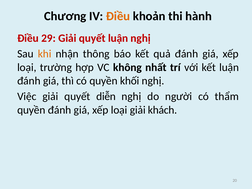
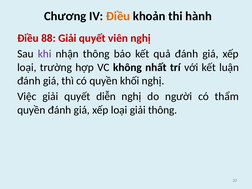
29: 29 -> 88 (49, 38)
quyết luận: luận -> viên (118, 38)
khi colour: orange -> purple (45, 54)
giải khách: khách -> thông (163, 110)
